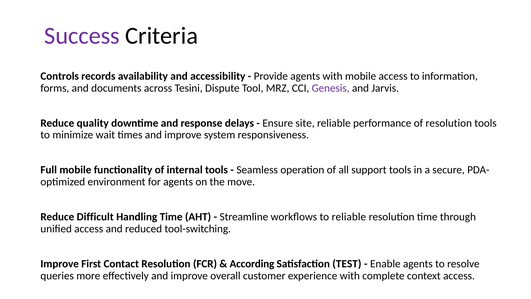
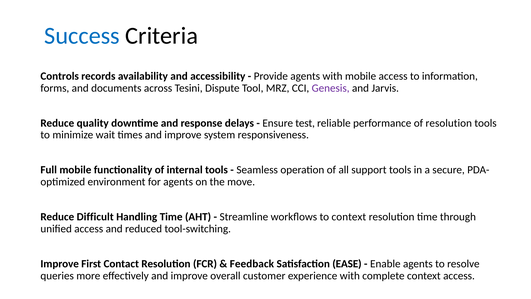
Success colour: purple -> blue (82, 36)
site: site -> test (305, 123)
to reliable: reliable -> context (349, 217)
According: According -> Feedback (252, 264)
TEST: TEST -> EASE (347, 264)
